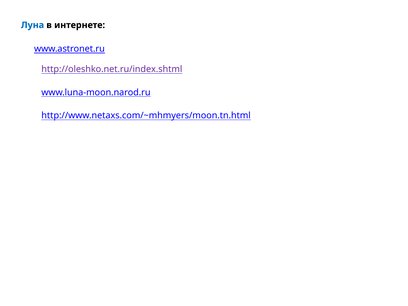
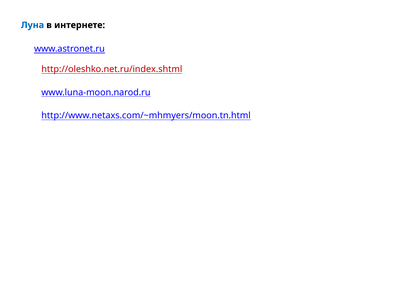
http://oleshko.net.ru/index.shtml colour: purple -> red (112, 69)
